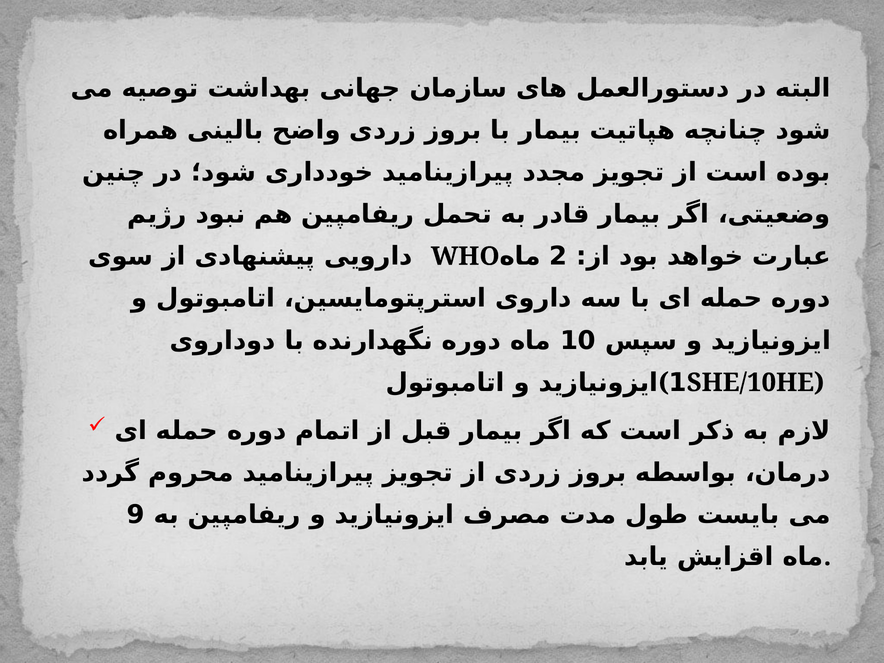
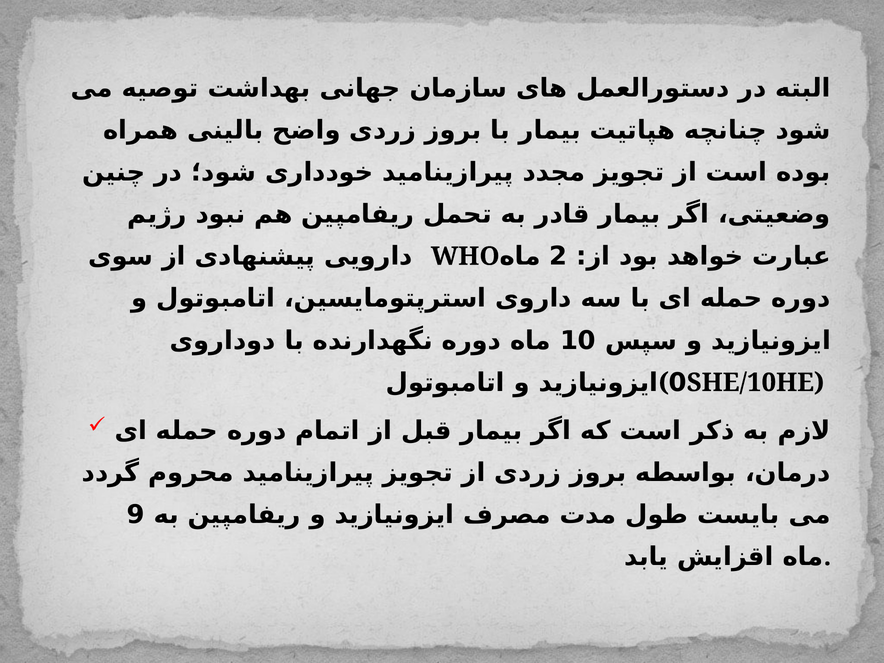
1: 1 -> 0 (678, 383)
